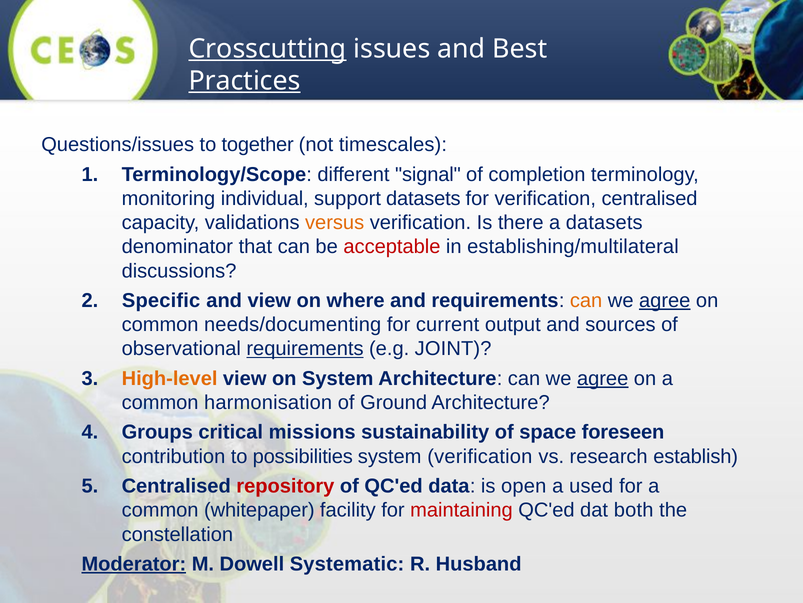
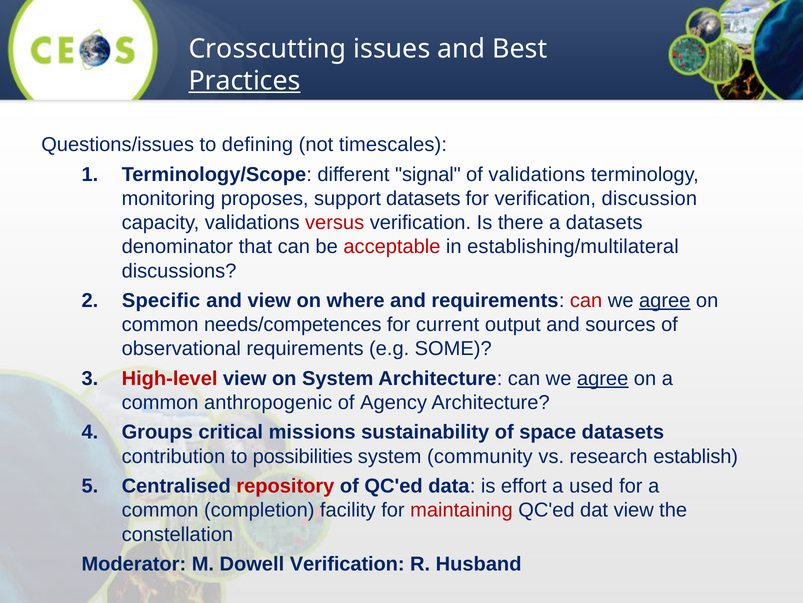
Crosscutting underline: present -> none (268, 49)
together: together -> defining (257, 145)
of completion: completion -> validations (537, 174)
individual: individual -> proposes (265, 198)
verification centralised: centralised -> discussion (649, 198)
versus colour: orange -> red (335, 222)
can colour: orange -> red (586, 300)
needs/documenting: needs/documenting -> needs/competences (293, 324)
requirements underline: present -> none (305, 348)
JOINT: JOINT -> SOME (453, 348)
High-level colour: orange -> red (170, 378)
harmonisation: harmonisation -> anthropogenic (268, 402)
Ground: Ground -> Agency (394, 402)
space foreseen: foreseen -> datasets (623, 432)
system verification: verification -> community (480, 456)
open: open -> effort (524, 486)
whitepaper: whitepaper -> completion (259, 510)
dat both: both -> view (634, 510)
Moderator underline: present -> none (134, 563)
Dowell Systematic: Systematic -> Verification (347, 563)
